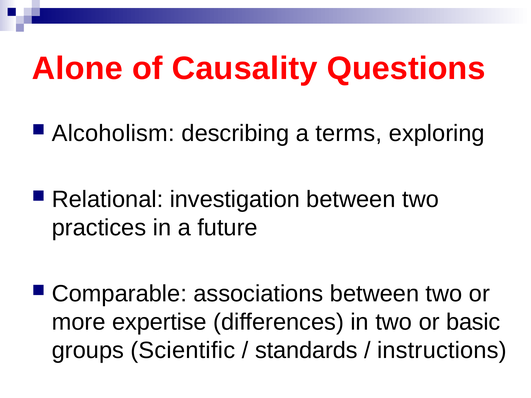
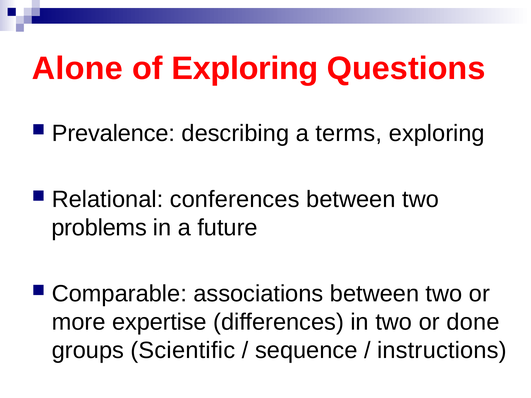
of Causality: Causality -> Exploring (245, 69)
Alcoholism: Alcoholism -> Prevalence (113, 134)
investigation: investigation -> conferences (235, 200)
practices: practices -> problems (99, 228)
basic: basic -> done (473, 322)
standards: standards -> sequence (306, 351)
